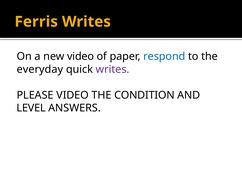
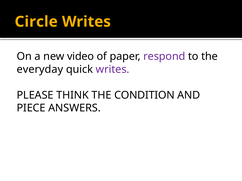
Ferris: Ferris -> Circle (36, 22)
respond colour: blue -> purple (164, 57)
PLEASE VIDEO: VIDEO -> THINK (73, 95)
LEVEL: LEVEL -> PIECE (31, 108)
